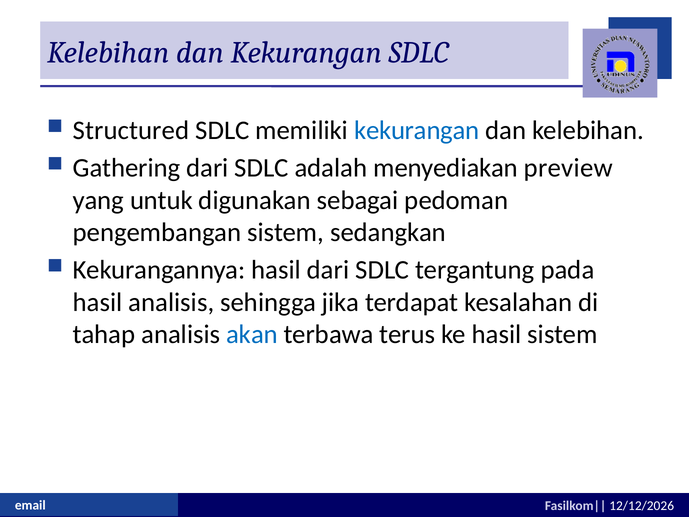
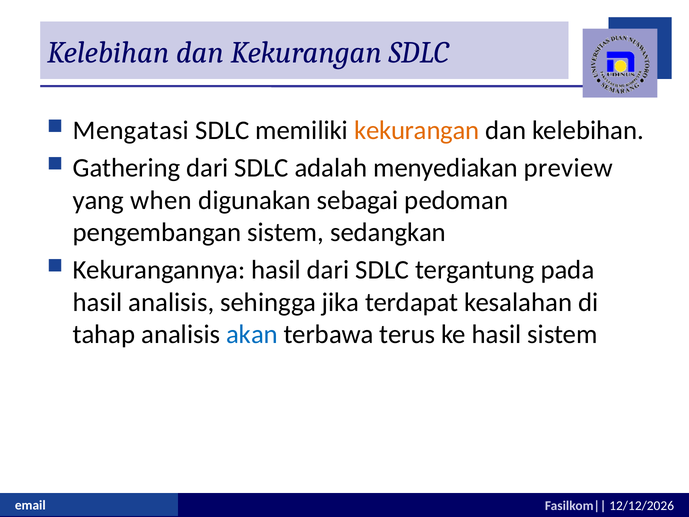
Structured: Structured -> Mengatasi (131, 131)
kekurangan colour: blue -> orange (417, 131)
untuk: untuk -> when (161, 200)
